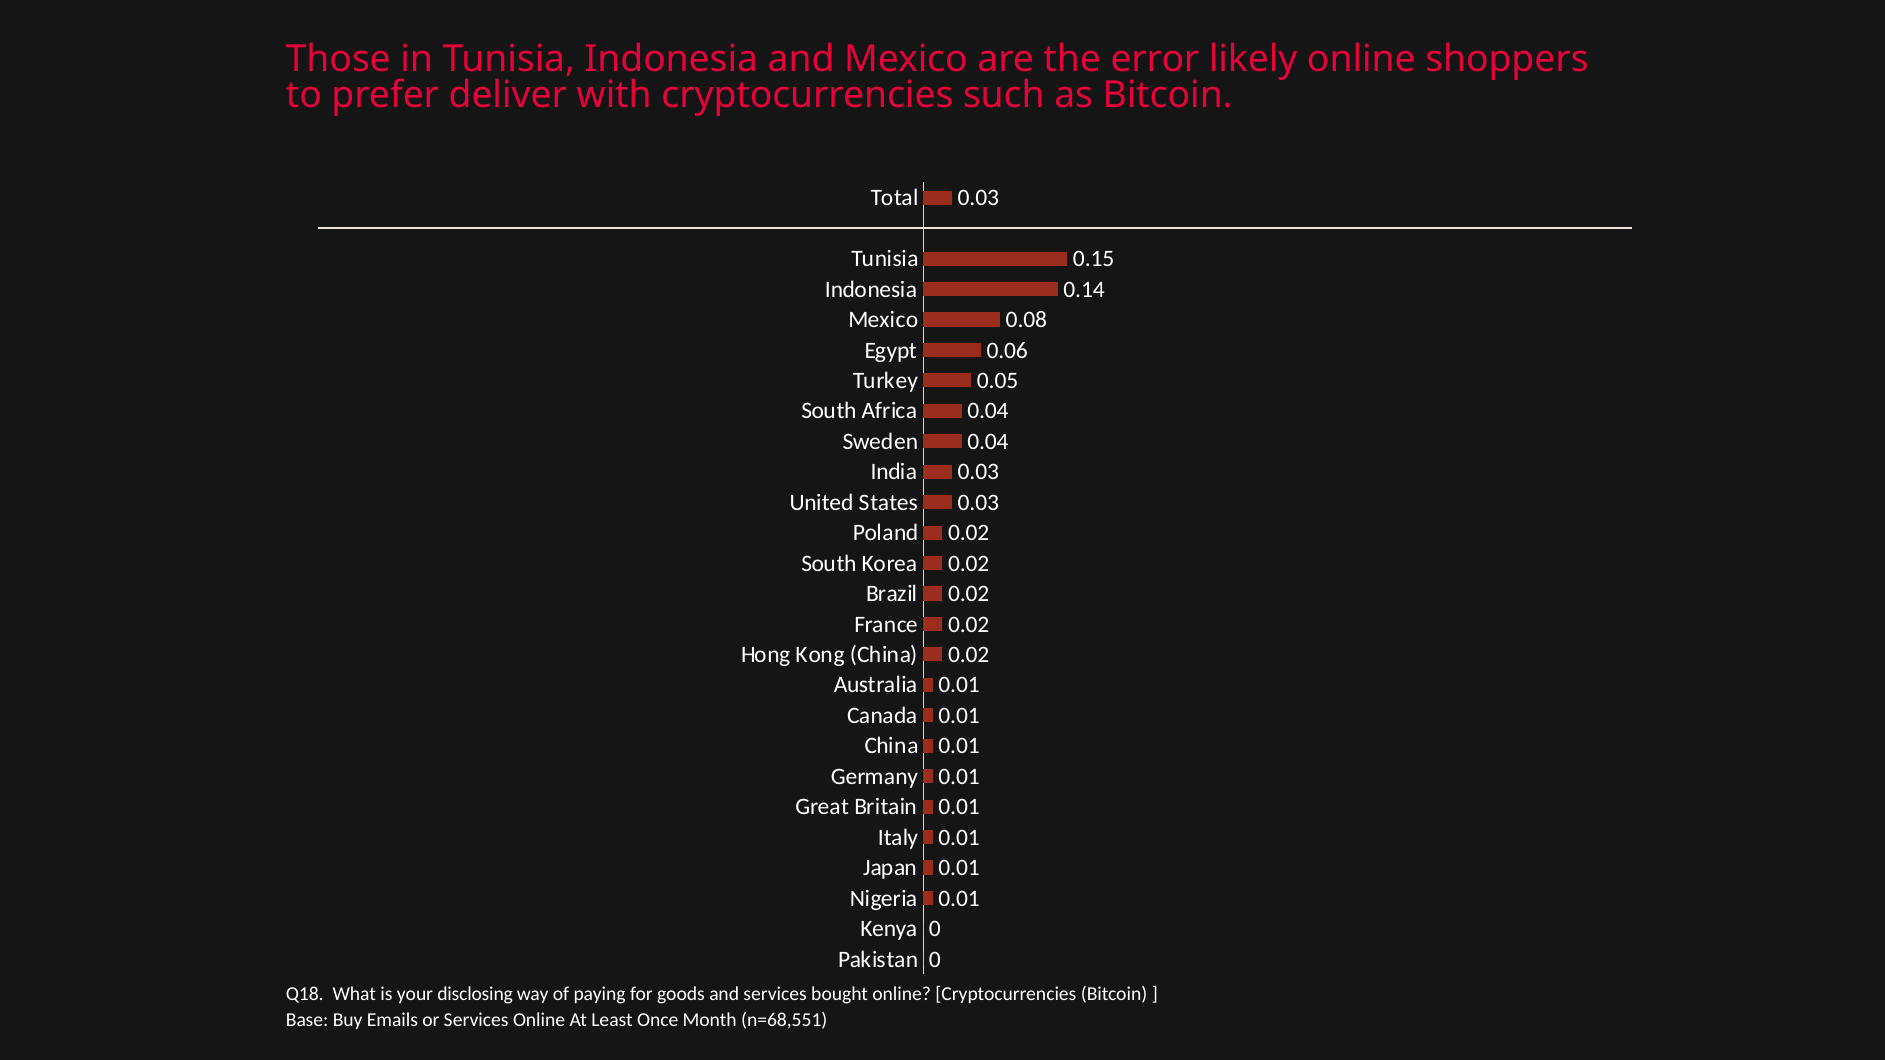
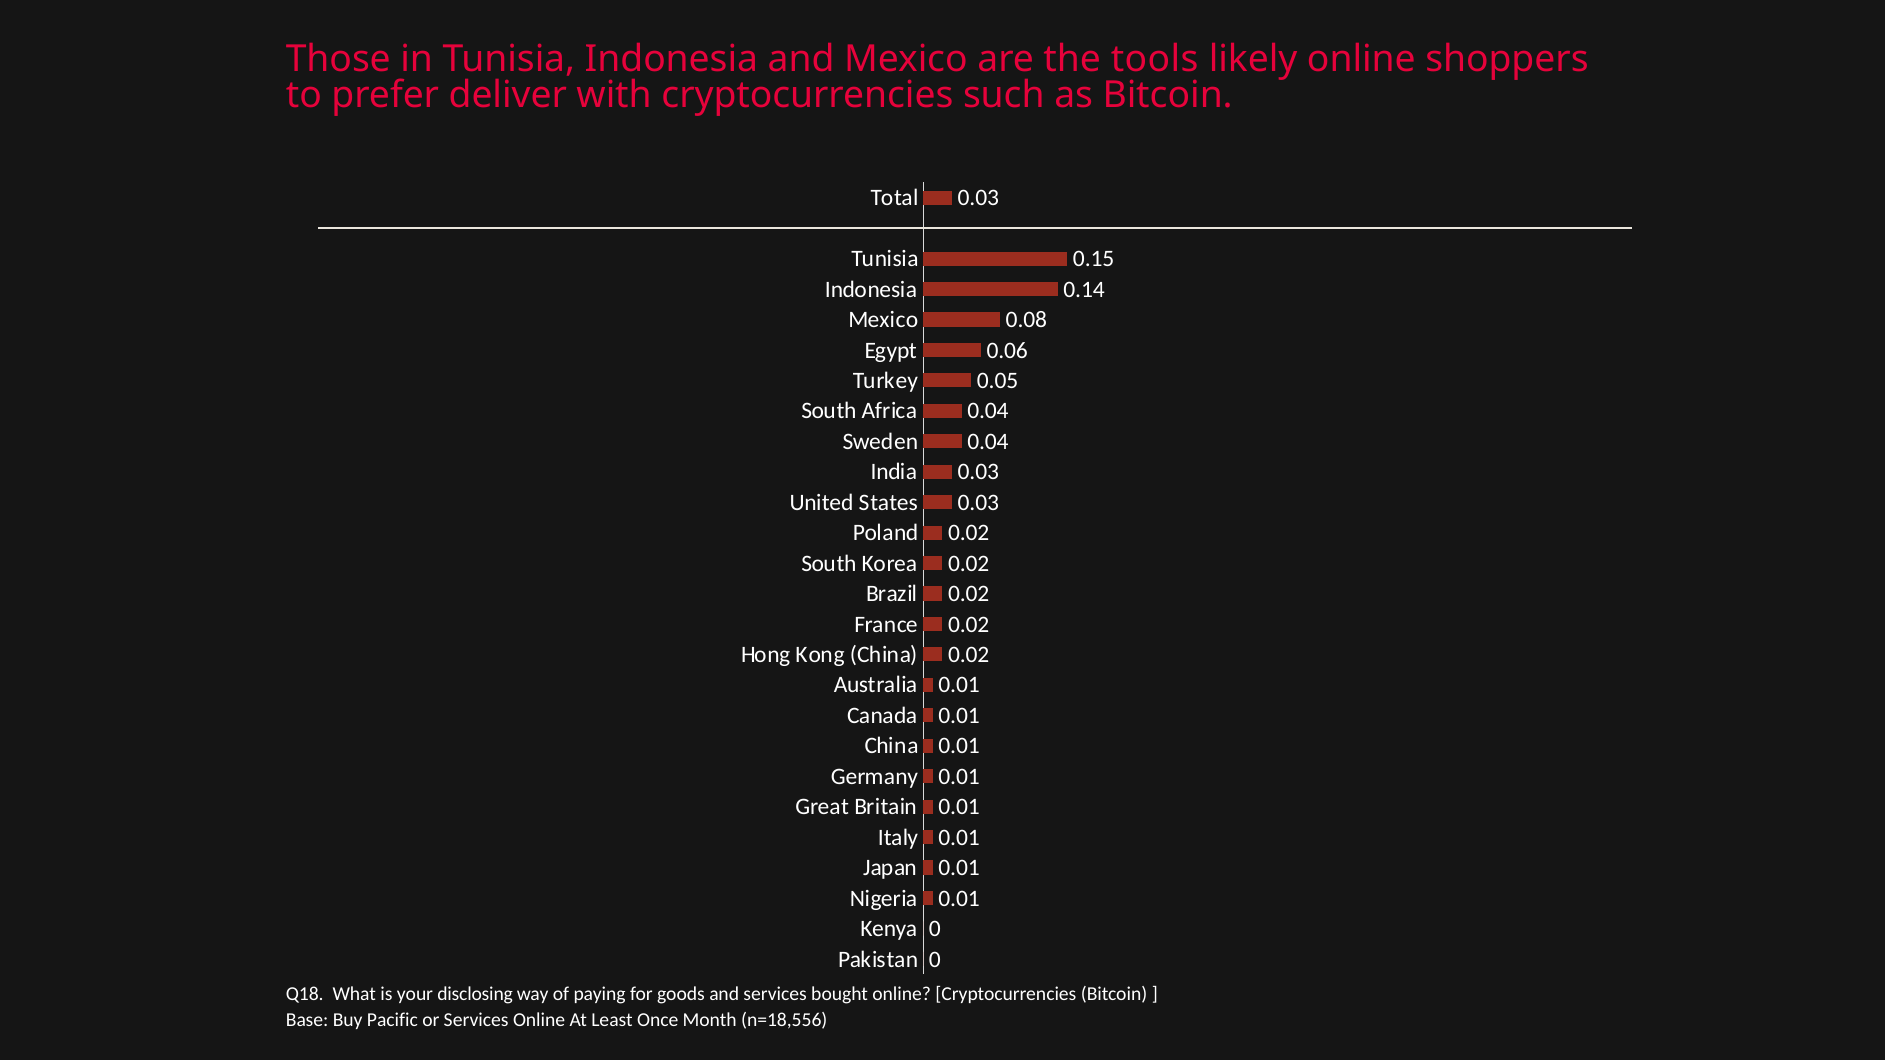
error: error -> tools (1155, 59)
Emails: Emails -> Pacific (392, 1021)
n=68,551: n=68,551 -> n=18,556 (784, 1021)
